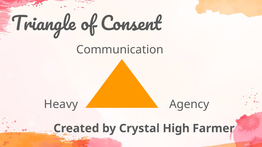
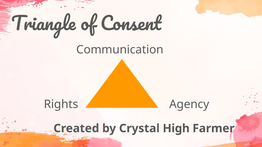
Heavy: Heavy -> Rights (61, 105)
